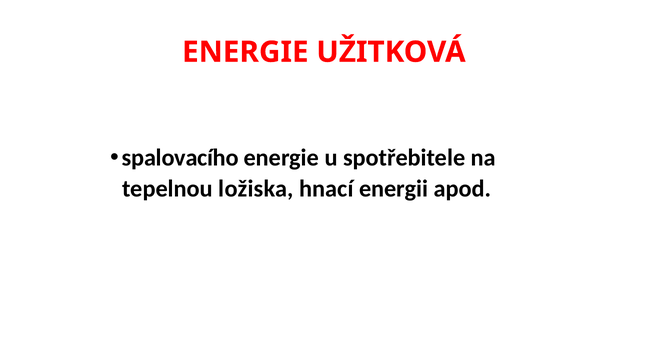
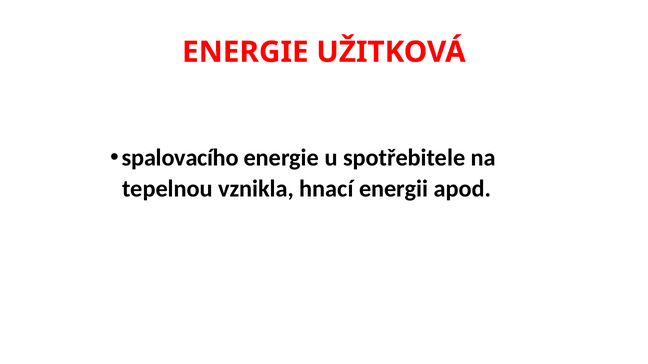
ložiska: ložiska -> vznikla (256, 189)
